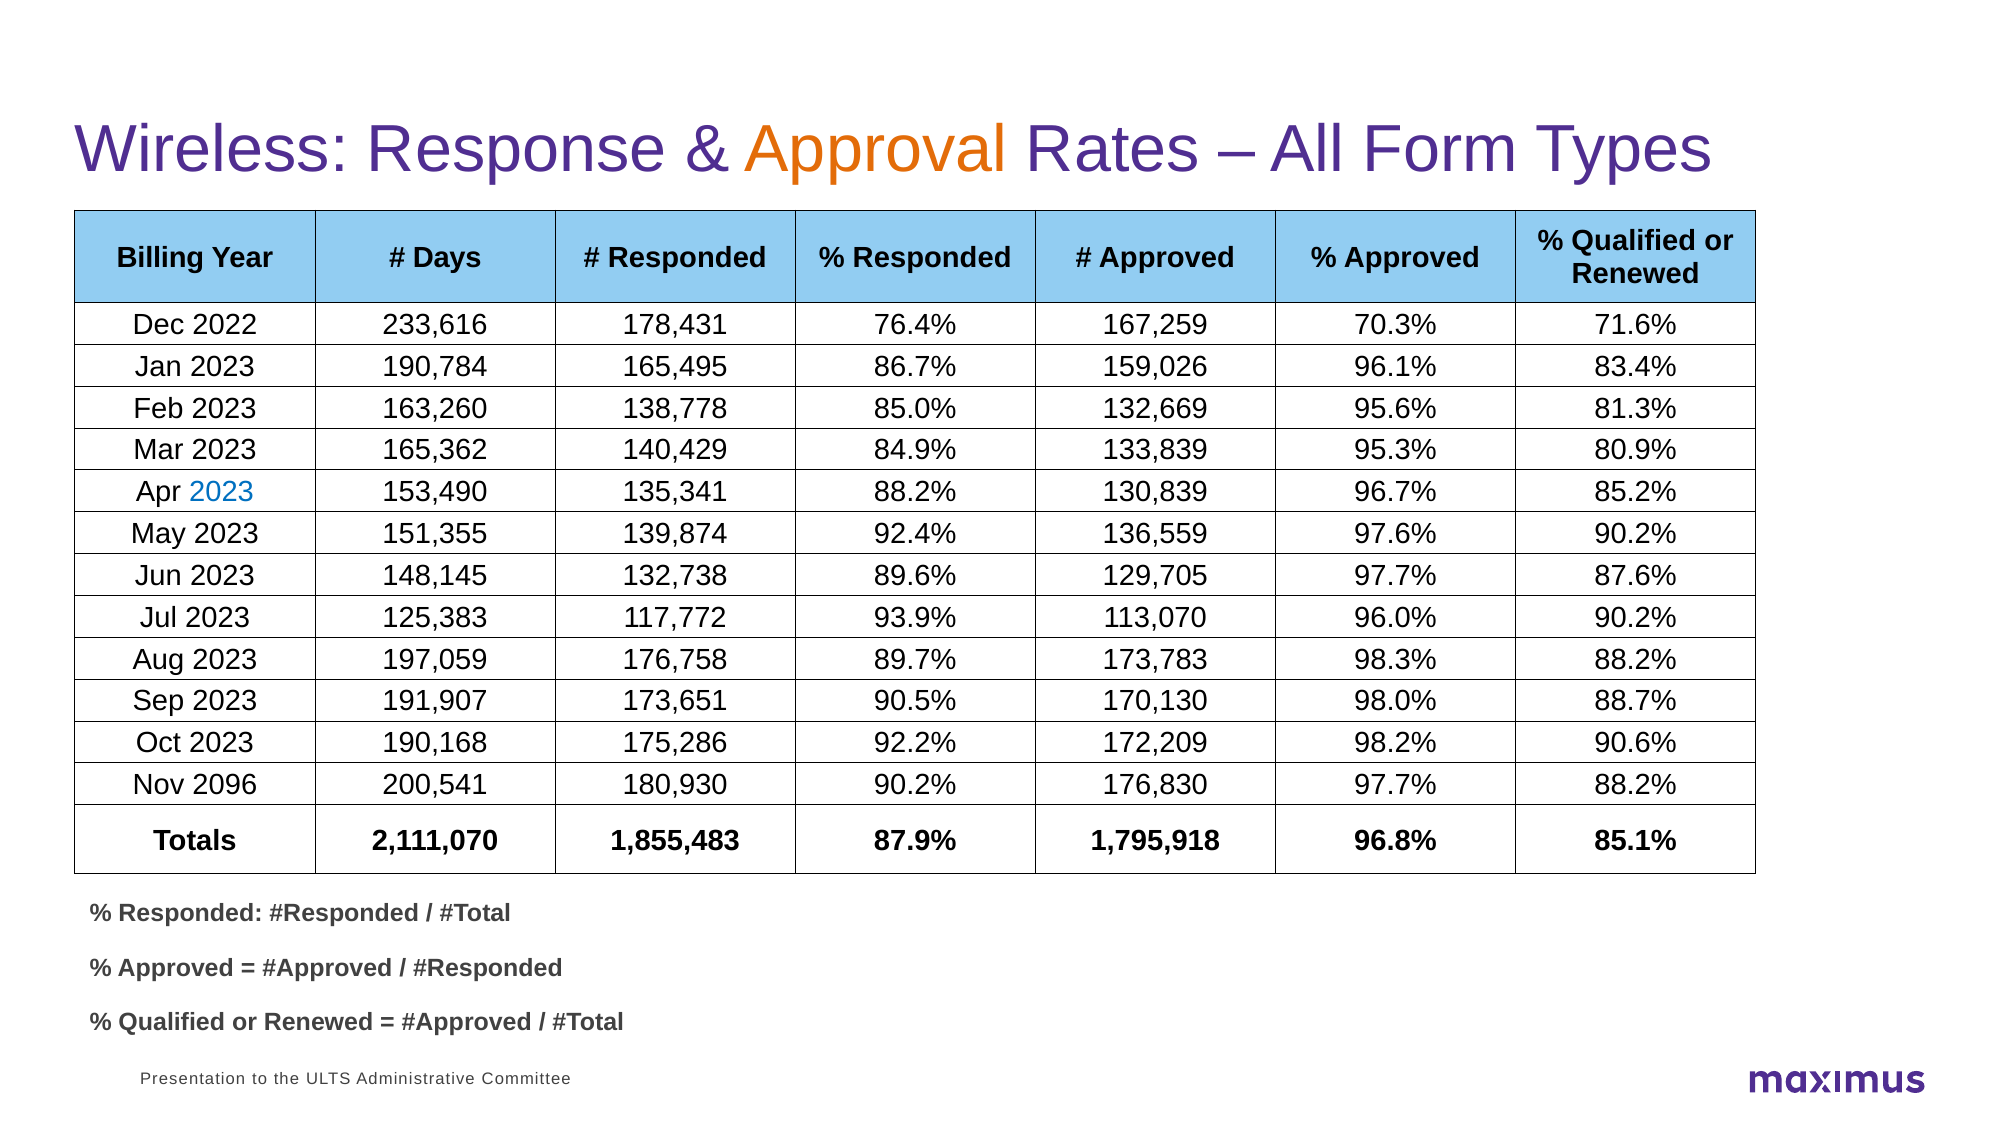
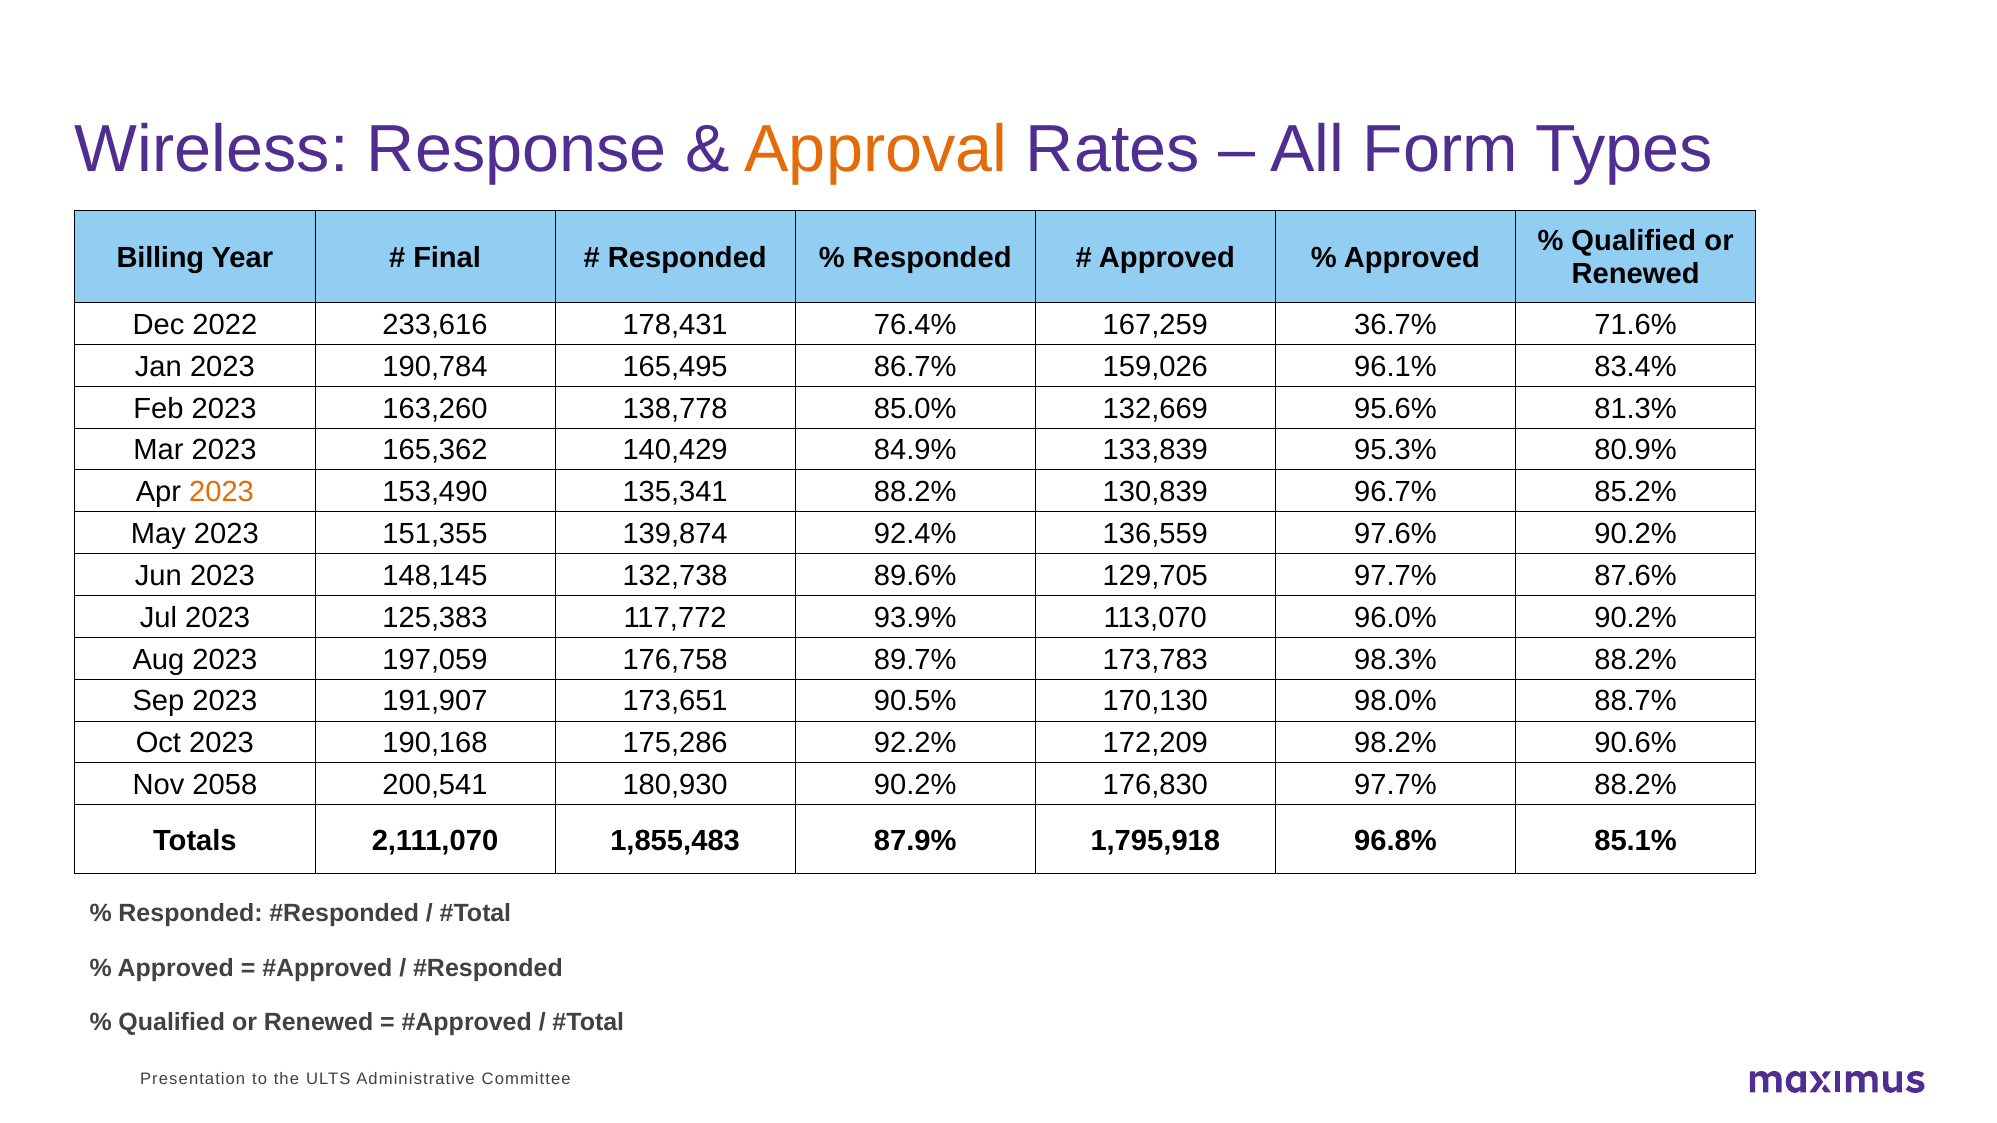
Days: Days -> Final (447, 258)
70.3%: 70.3% -> 36.7% (1395, 325)
2023 colour: blue -> orange (222, 492)
2096: 2096 -> 2058 (225, 785)
